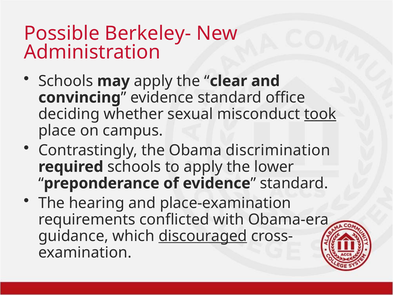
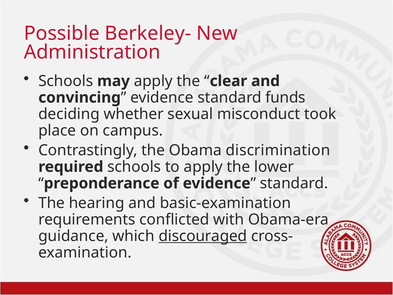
office: office -> funds (285, 97)
took underline: present -> none (320, 114)
place-examination: place-examination -> basic-examination (225, 203)
